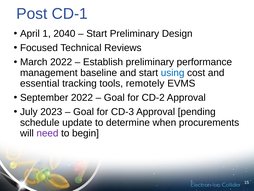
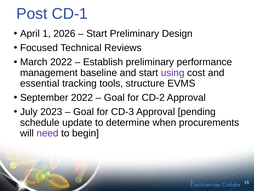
2040: 2040 -> 2026 (64, 34)
using colour: blue -> purple (173, 73)
remotely: remotely -> structure (145, 83)
